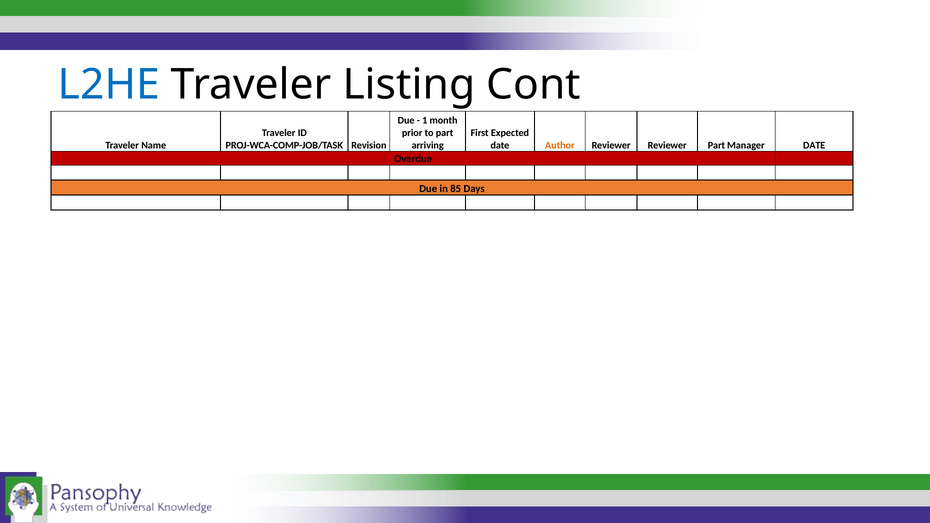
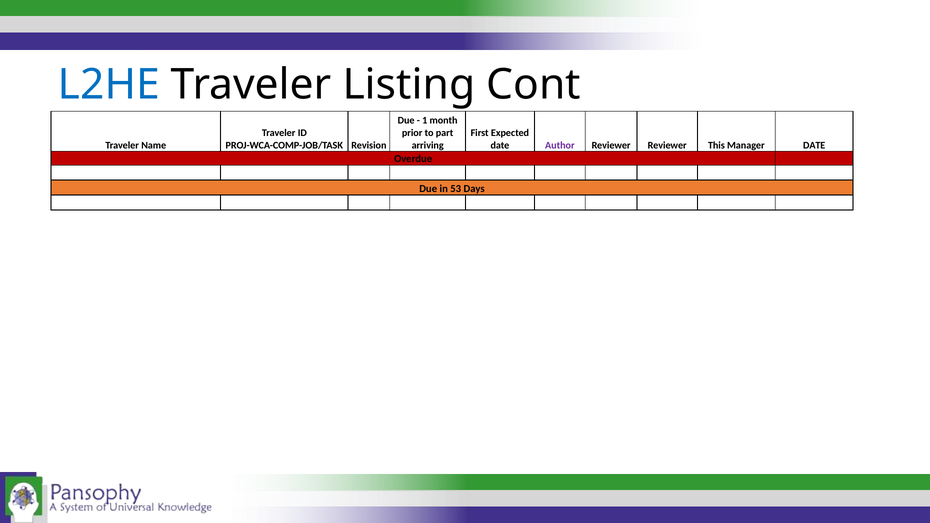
Author colour: orange -> purple (560, 145)
Reviewer Part: Part -> This (716, 145)
85: 85 -> 53 (456, 189)
